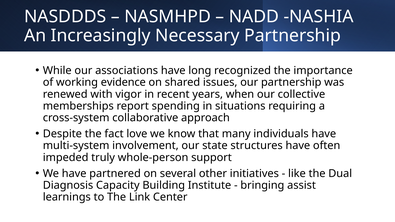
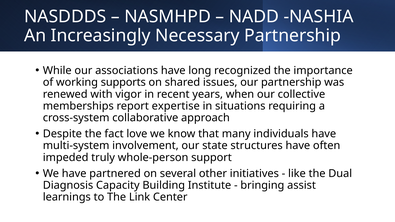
evidence: evidence -> supports (123, 82)
spending: spending -> expertise (176, 106)
